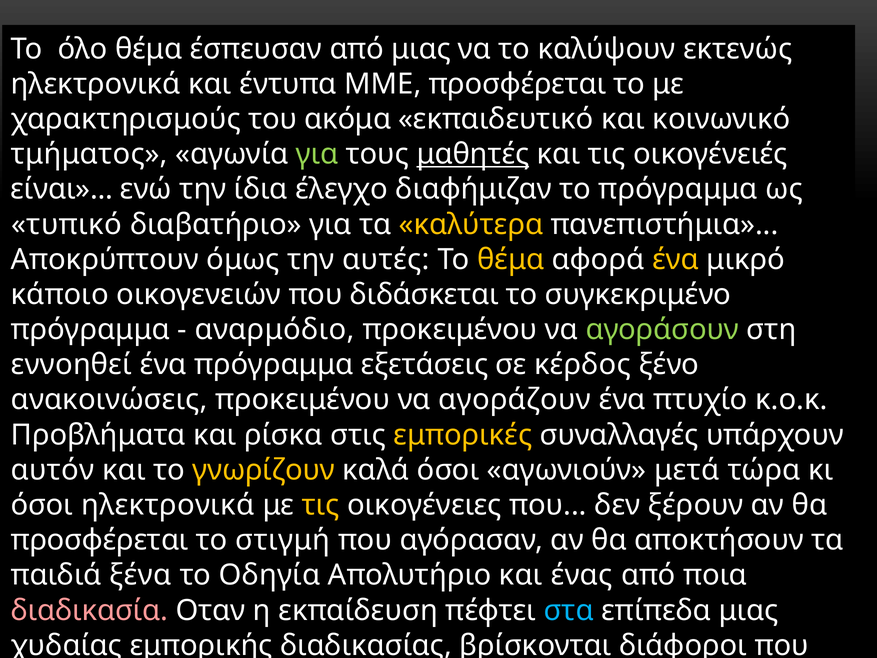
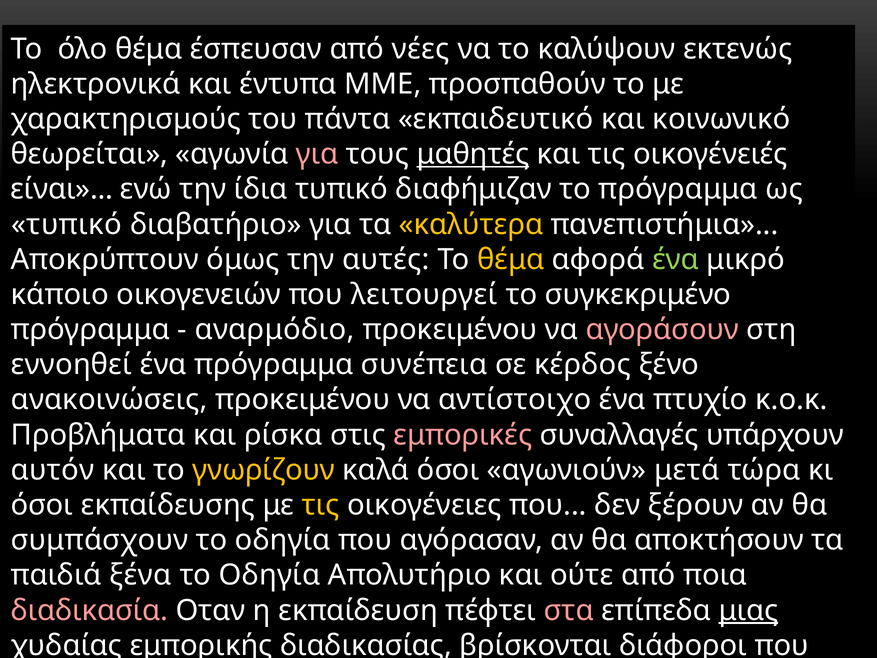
από μιας: μιας -> νέες (421, 49)
ΜΜΕ προσφέρεται: προσφέρεται -> προσπαθούν (517, 84)
ακόμα: ακόμα -> πάντα (348, 119)
τμήματος: τμήματος -> θεωρείται (89, 154)
για colour: light green -> pink (317, 154)
ίδια έλεγχο: έλεγχο -> τυπικό (342, 189)
ένα colour: yellow -> light green (675, 259)
διδάσκεται: διδάσκεται -> λειτουργεί (424, 294)
αγοράσουν colour: light green -> pink (662, 330)
εξετάσεις: εξετάσεις -> συνέπεια (424, 365)
αγοράζουν: αγοράζουν -> αντίστοιχο (515, 400)
εμπορικές colour: yellow -> pink (463, 435)
όσοι ηλεκτρονικά: ηλεκτρονικά -> εκπαίδευσης (168, 505)
προσφέρεται: προσφέρεται -> συμπάσχουν (100, 540)
στιγμή: στιγμή -> οδηγία (283, 540)
ένας: ένας -> ούτε (582, 575)
στα colour: light blue -> pink (569, 610)
μιας underline: none -> present (749, 610)
